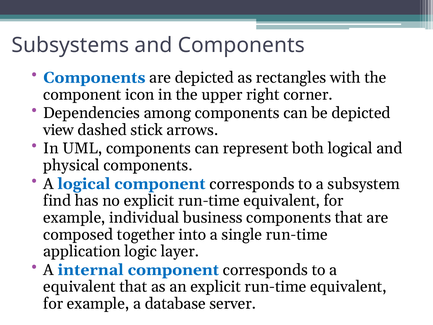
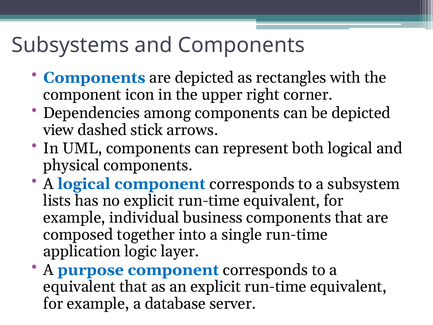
find: find -> lists (57, 201)
internal: internal -> purpose (91, 270)
